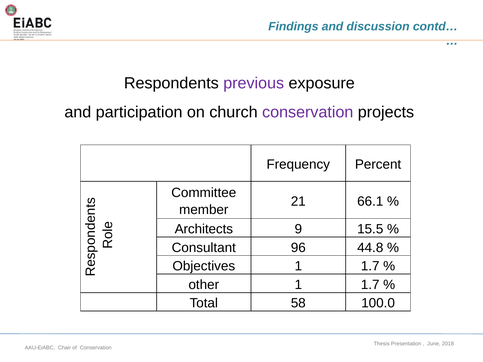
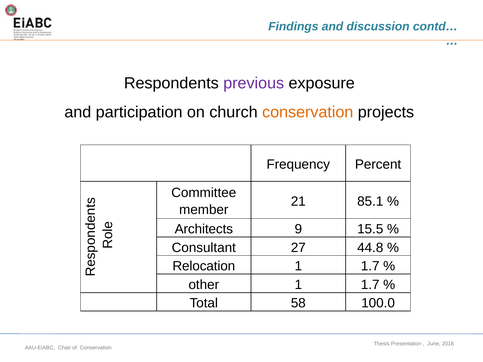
conservation colour: purple -> orange (308, 112)
66.1: 66.1 -> 85.1 (370, 201)
96: 96 -> 27 (298, 248)
Objectives: Objectives -> Relocation (204, 266)
